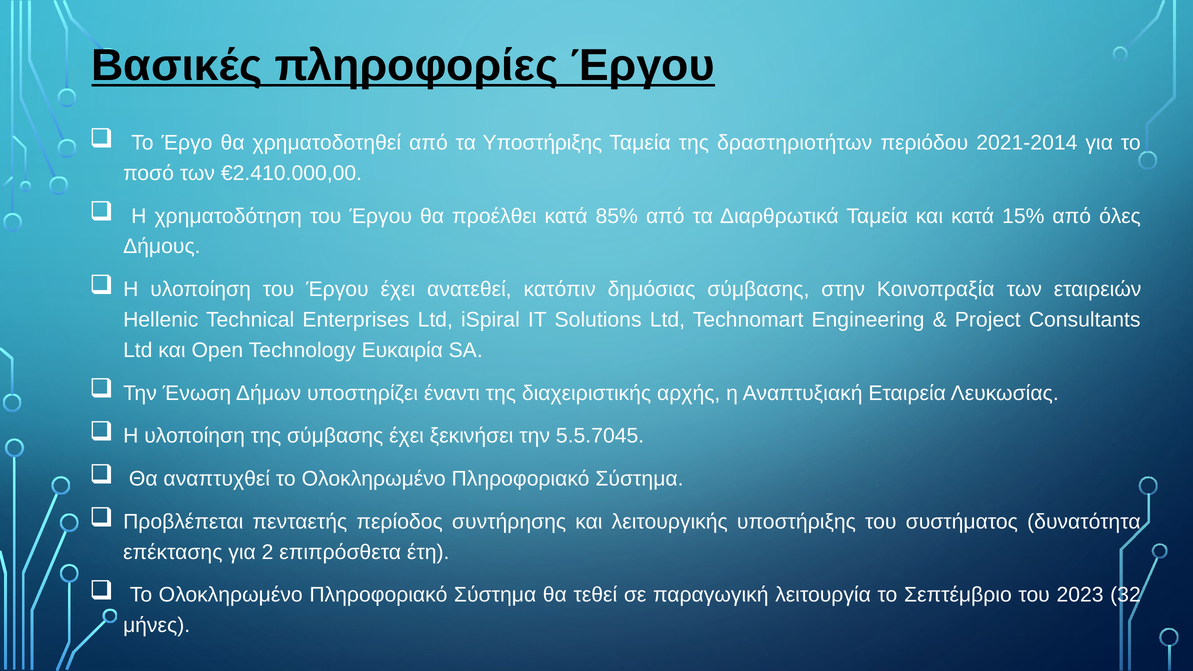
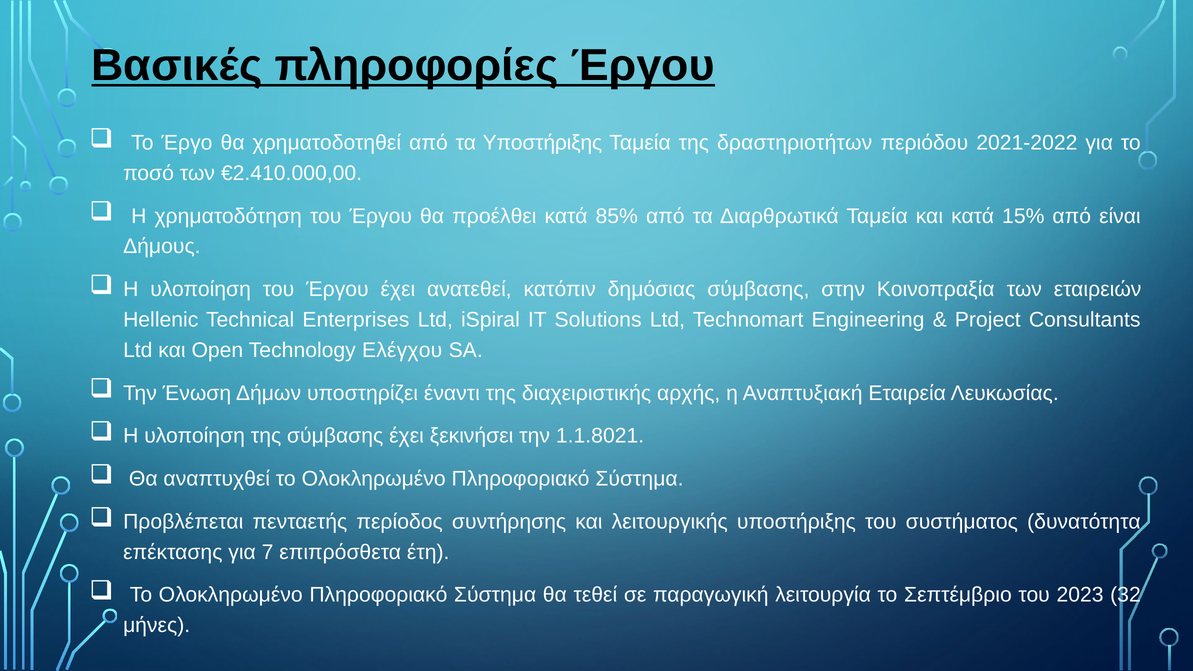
2021-2014: 2021-2014 -> 2021-2022 (1027, 143)
όλες: όλες -> είναι (1120, 216)
Ευκαιρία: Ευκαιρία -> Ελέγχου (402, 350)
5.5.7045: 5.5.7045 -> 1.1.8021 (600, 436)
2: 2 -> 7 (268, 552)
